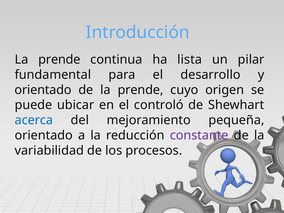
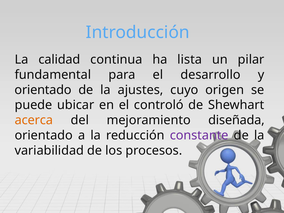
prende: prende -> calidad (59, 60)
de la prende: prende -> ajustes (140, 90)
acerca colour: blue -> orange (34, 120)
pequeña: pequeña -> diseñada (236, 120)
